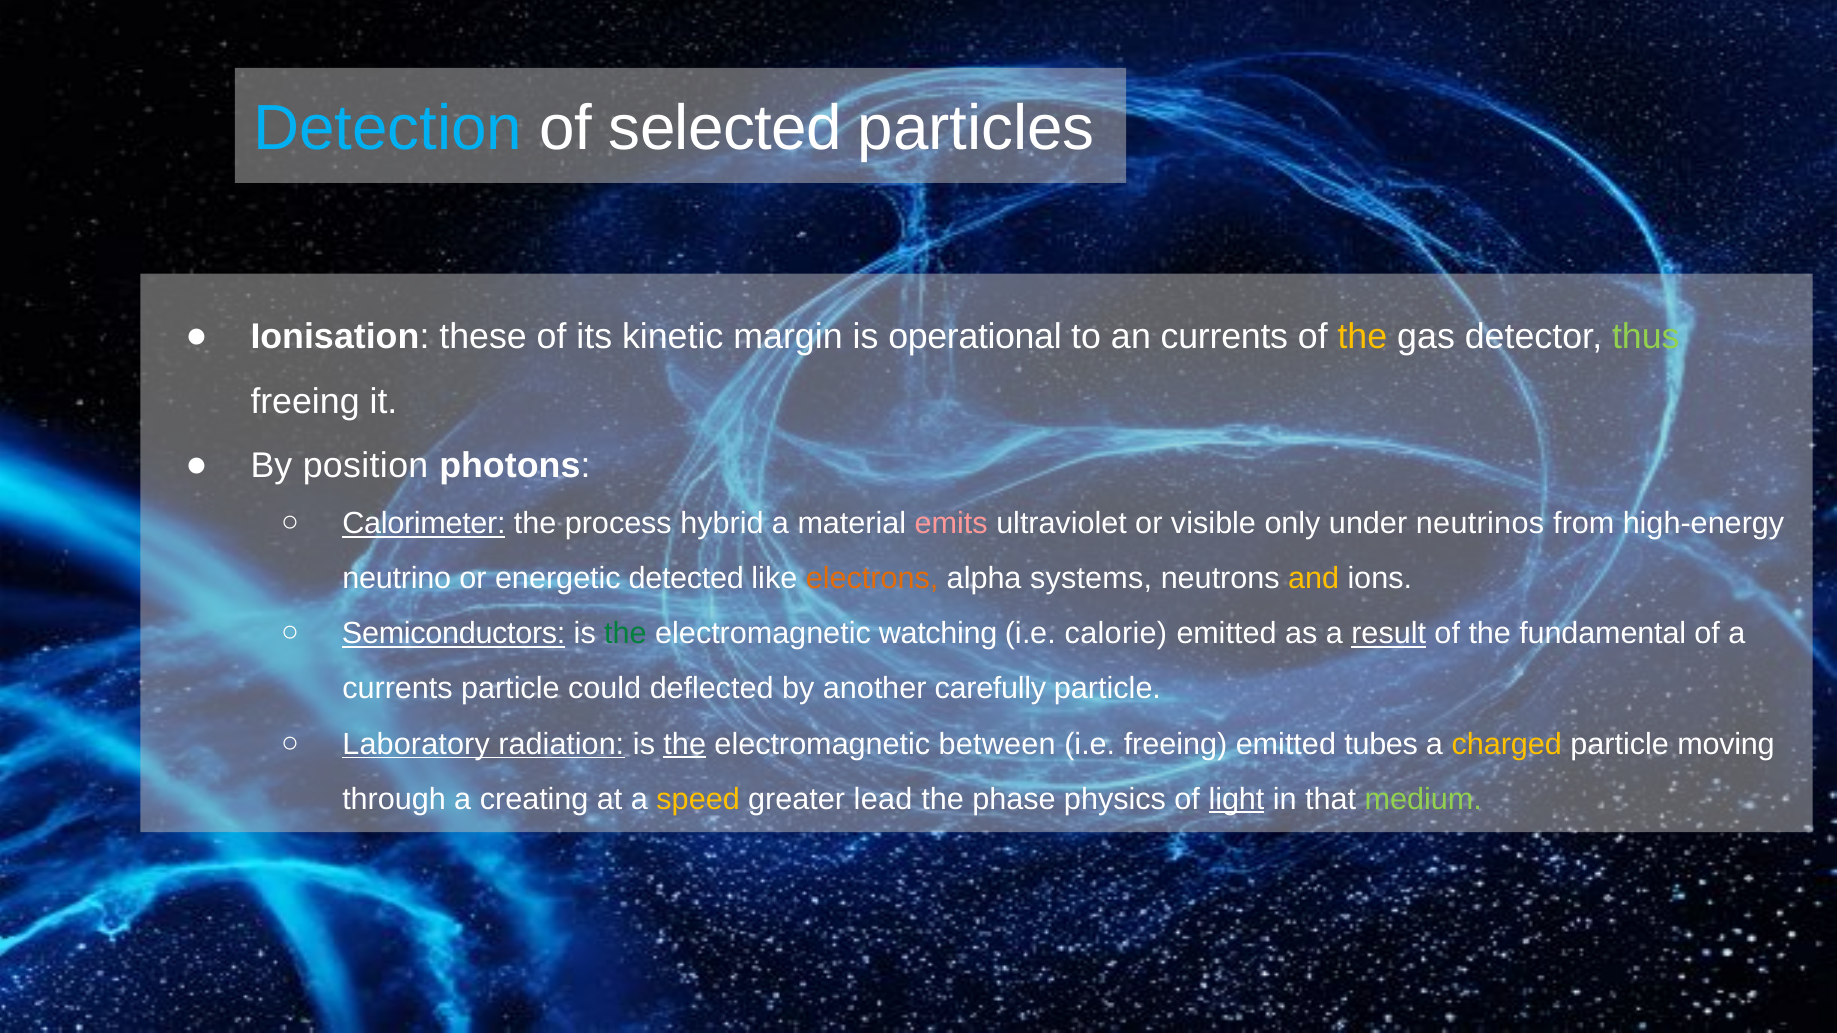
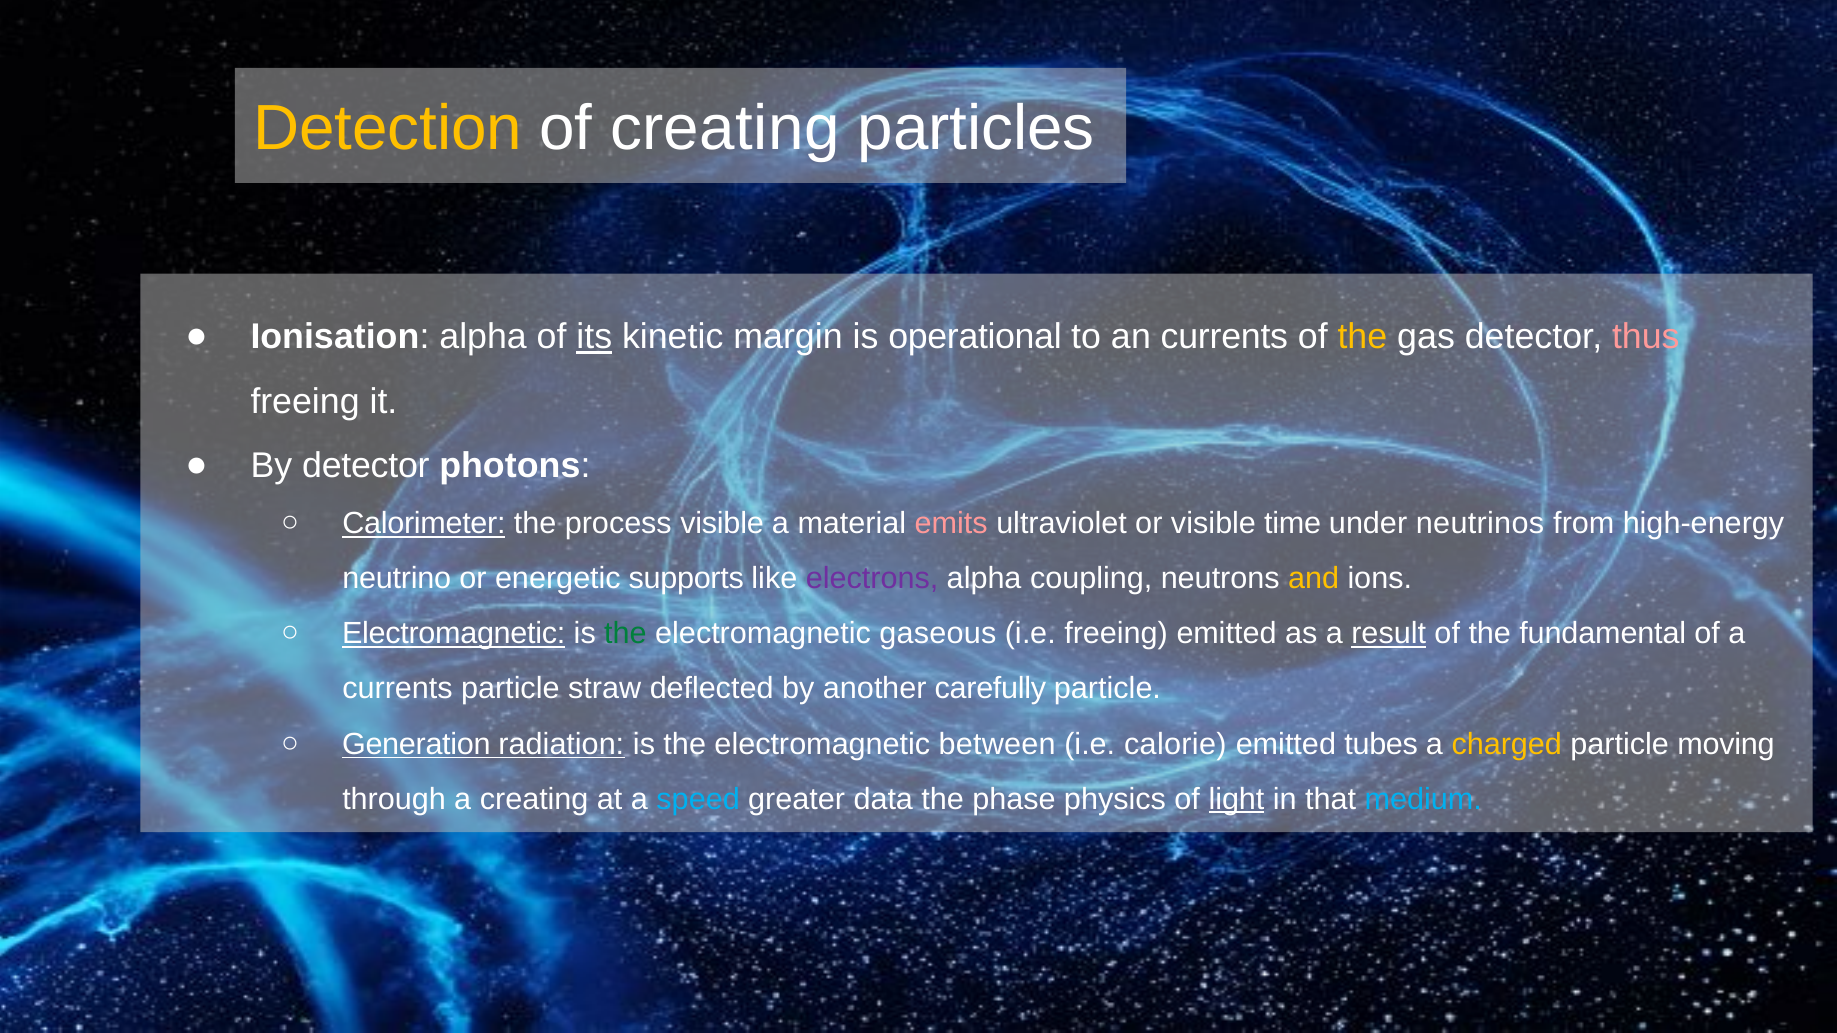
Detection colour: light blue -> yellow (388, 129)
of selected: selected -> creating (725, 129)
Ionisation these: these -> alpha (483, 337)
its underline: none -> present (594, 337)
thus colour: light green -> pink (1646, 337)
By position: position -> detector (366, 466)
process hybrid: hybrid -> visible (722, 524)
only: only -> time (1293, 524)
detected: detected -> supports (686, 579)
electrons colour: orange -> purple (872, 579)
systems: systems -> coupling (1091, 579)
Semiconductors: Semiconductors -> Electromagnetic (454, 634)
watching: watching -> gaseous (938, 634)
i.e calorie: calorie -> freeing (1116, 634)
could: could -> straw (605, 689)
Laboratory: Laboratory -> Generation (416, 744)
the underline: present -> none (685, 744)
i.e freeing: freeing -> calorie (1175, 744)
speed colour: yellow -> light blue (698, 799)
lead: lead -> data (883, 799)
medium colour: light green -> light blue (1423, 799)
